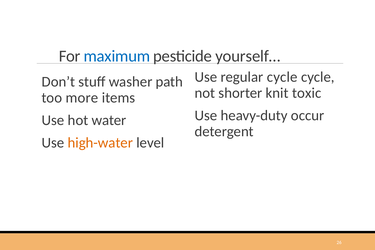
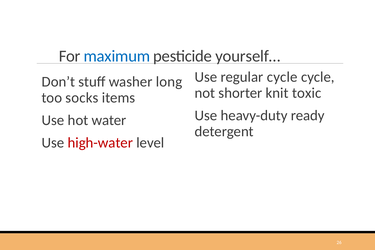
path: path -> long (169, 82)
more: more -> socks (82, 98)
occur: occur -> ready (308, 115)
high-water colour: orange -> red (100, 143)
